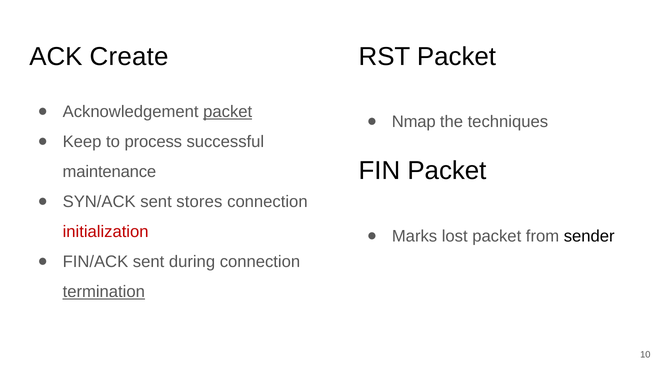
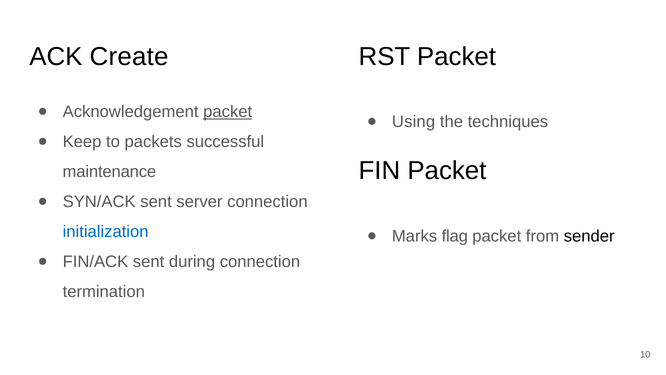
Nmap: Nmap -> Using (414, 122)
process: process -> packets (153, 142)
stores: stores -> server (199, 202)
initialization colour: red -> blue (106, 232)
lost: lost -> flag (455, 236)
termination underline: present -> none (104, 292)
